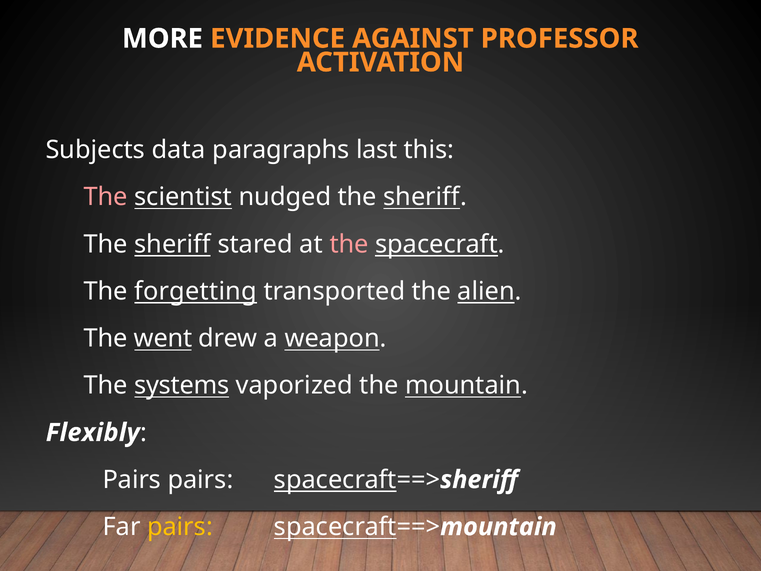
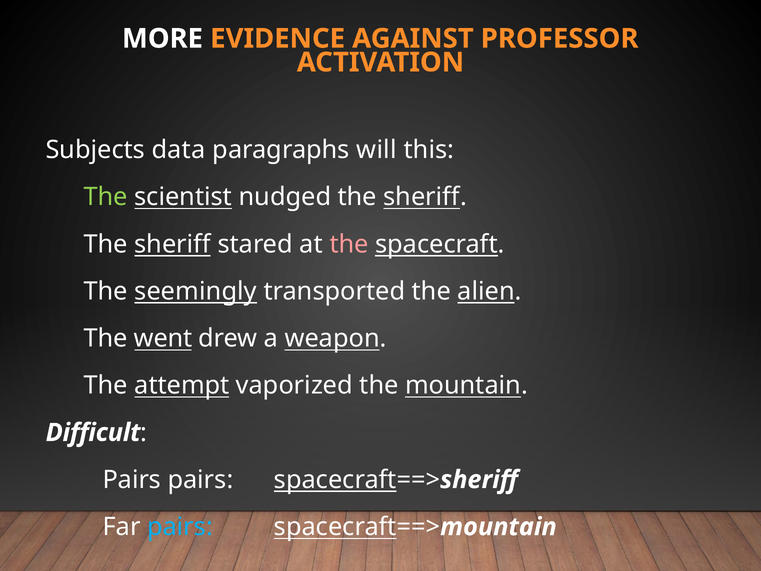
last: last -> will (377, 150)
The colour: pink -> light green (106, 197)
forgetting: forgetting -> seemingly (196, 291)
systems: systems -> attempt (182, 385)
Flexibly: Flexibly -> Difficult (93, 432)
pairs colour: yellow -> light blue (180, 527)
